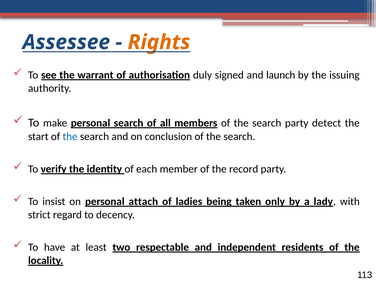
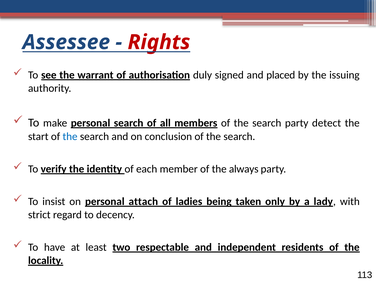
Rights colour: orange -> red (159, 42)
launch: launch -> placed (281, 75)
record: record -> always (244, 169)
